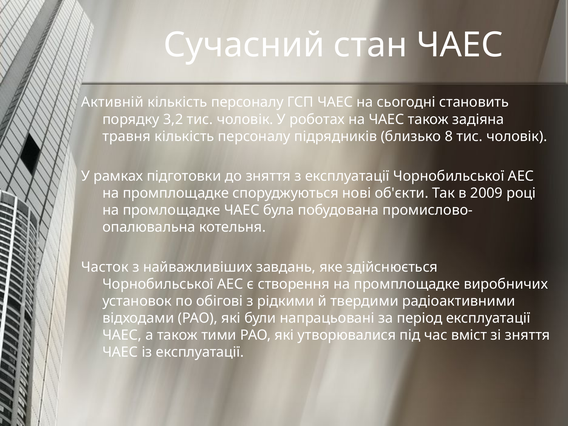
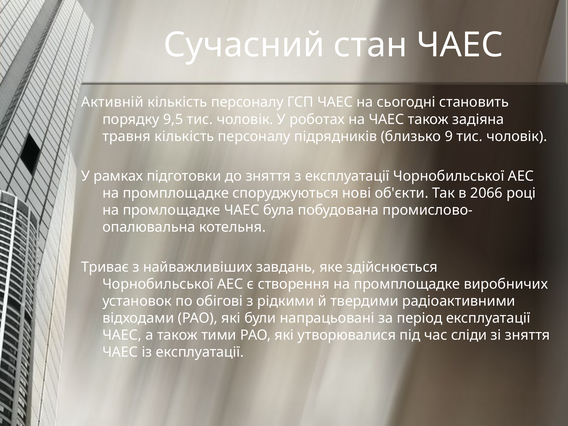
3,2: 3,2 -> 9,5 (173, 119)
8: 8 -> 9 (449, 136)
2009: 2009 -> 2066 (487, 193)
Часток: Часток -> Триває (105, 267)
вміст: вміст -> сліди (469, 335)
